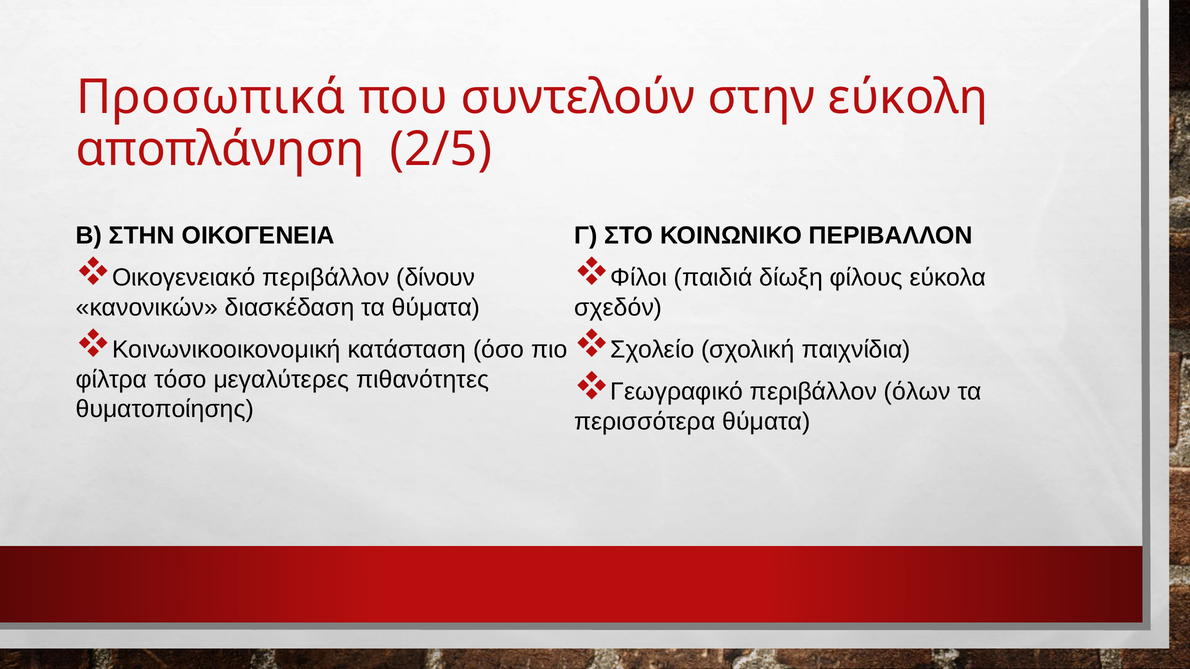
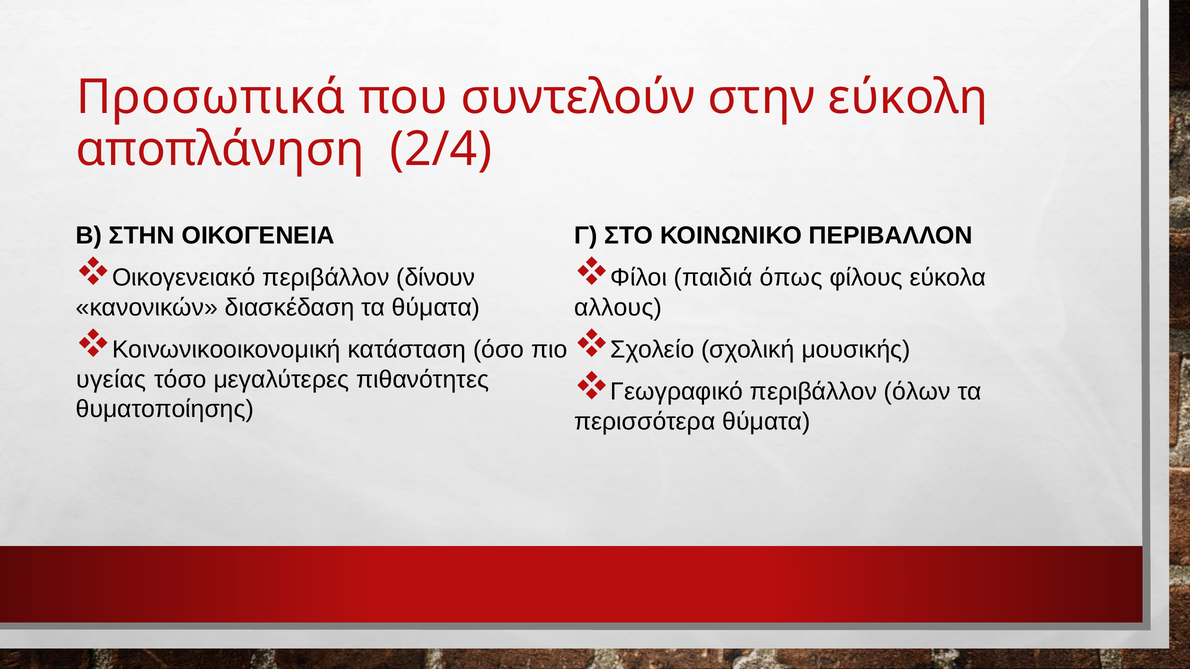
2/5: 2/5 -> 2/4 (441, 149)
δίωξη: δίωξη -> όπως (791, 278)
σχεδόν: σχεδόν -> αλλους (618, 308)
παιχνίδια: παιχνίδια -> μουσικής (856, 350)
φίλτρα: φίλτρα -> υγείας (111, 380)
